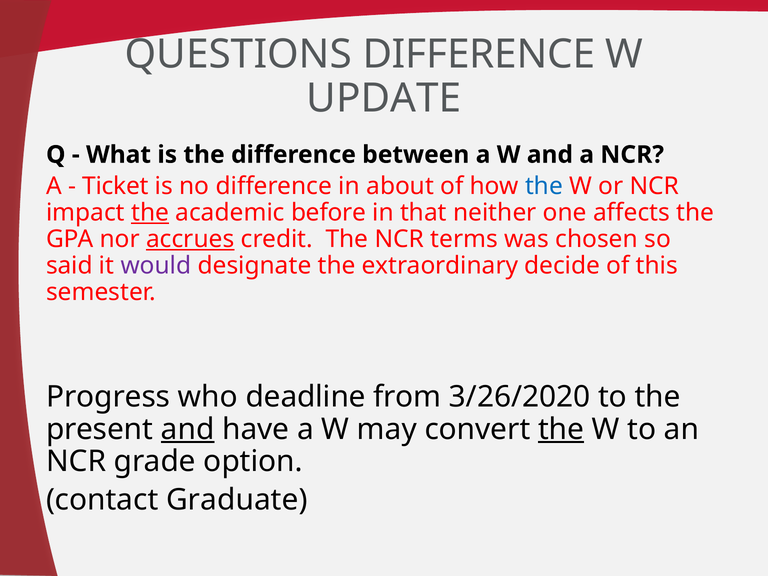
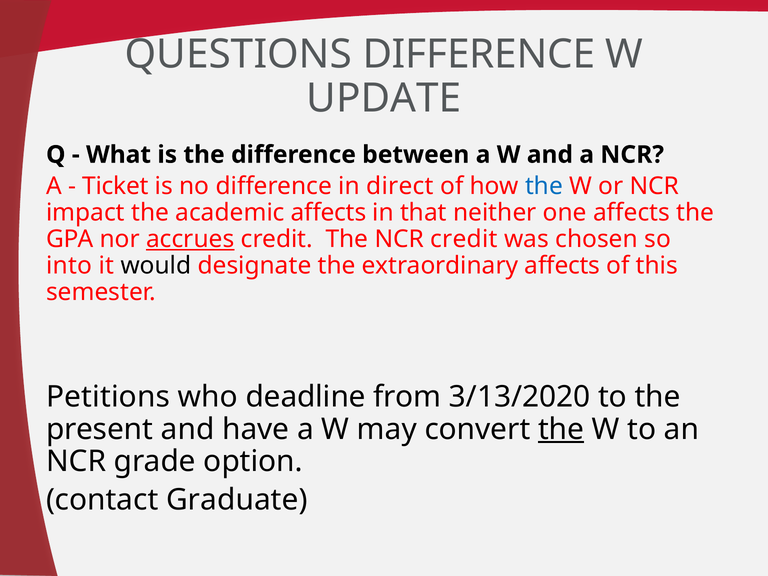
about: about -> direct (400, 186)
the underline: present -> none (150, 213)
academic before: before -> affects (329, 213)
NCR terms: terms -> credit (464, 239)
said: said -> into (69, 266)
would colour: purple -> black (156, 266)
extraordinary decide: decide -> affects (562, 266)
Progress: Progress -> Petitions (108, 397)
3/26/2020: 3/26/2020 -> 3/13/2020 (520, 397)
and underline: present -> none (188, 429)
